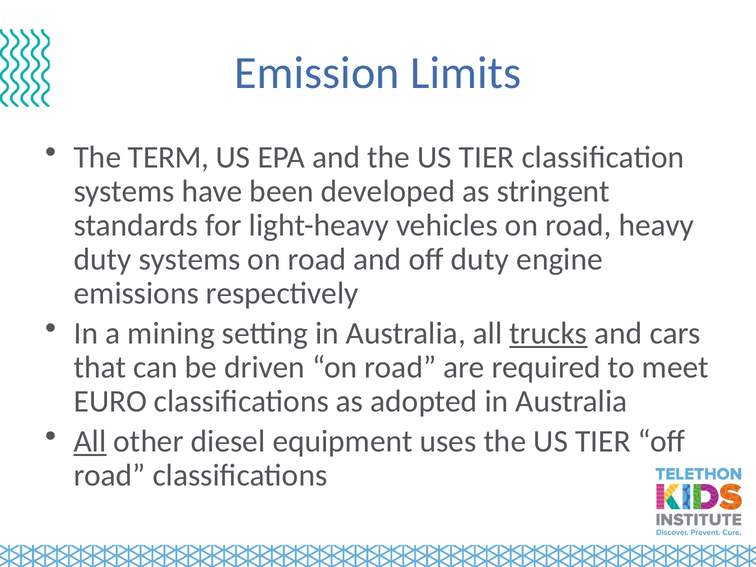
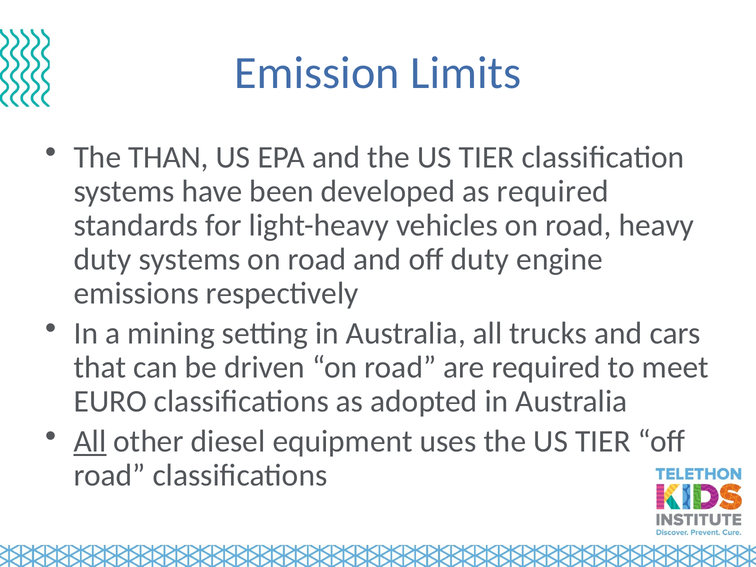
TERM: TERM -> THAN (169, 157)
as stringent: stringent -> required (553, 191)
trucks underline: present -> none (548, 333)
